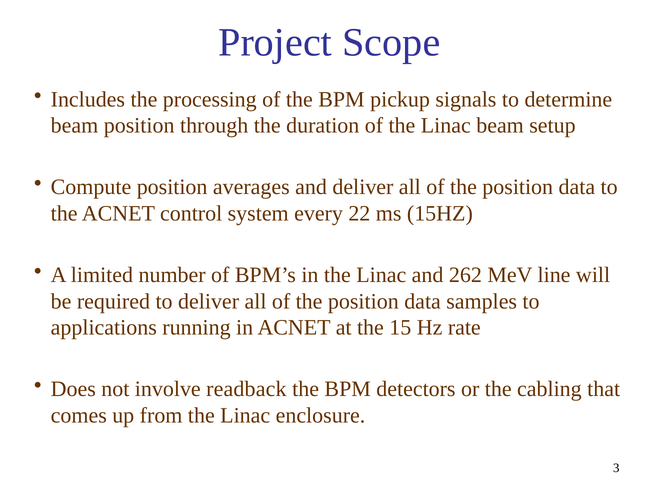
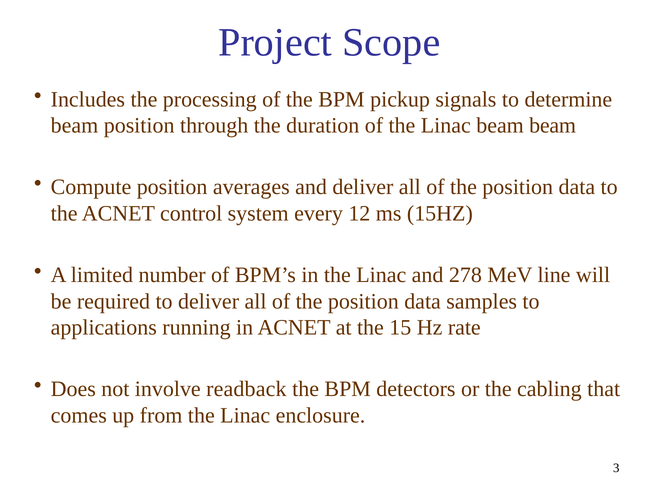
beam setup: setup -> beam (553, 126)
22: 22 -> 12 (359, 214)
262: 262 -> 278 (465, 275)
